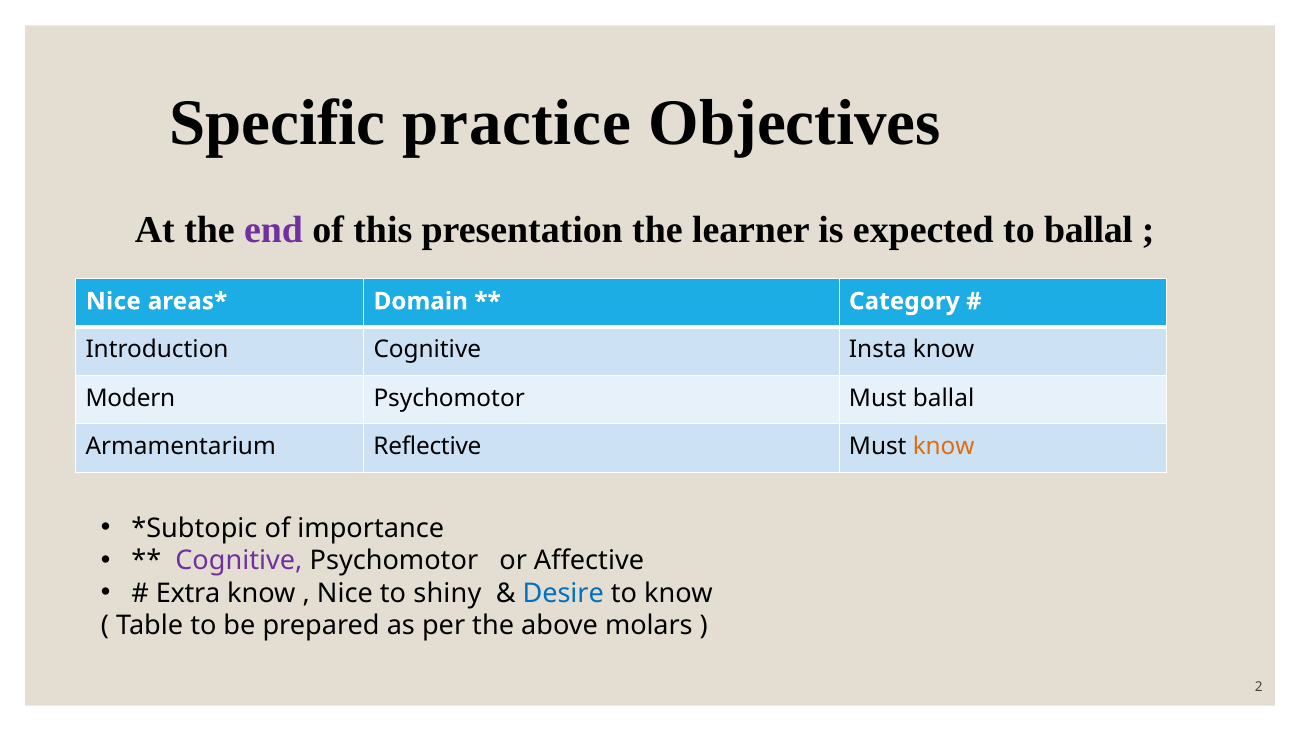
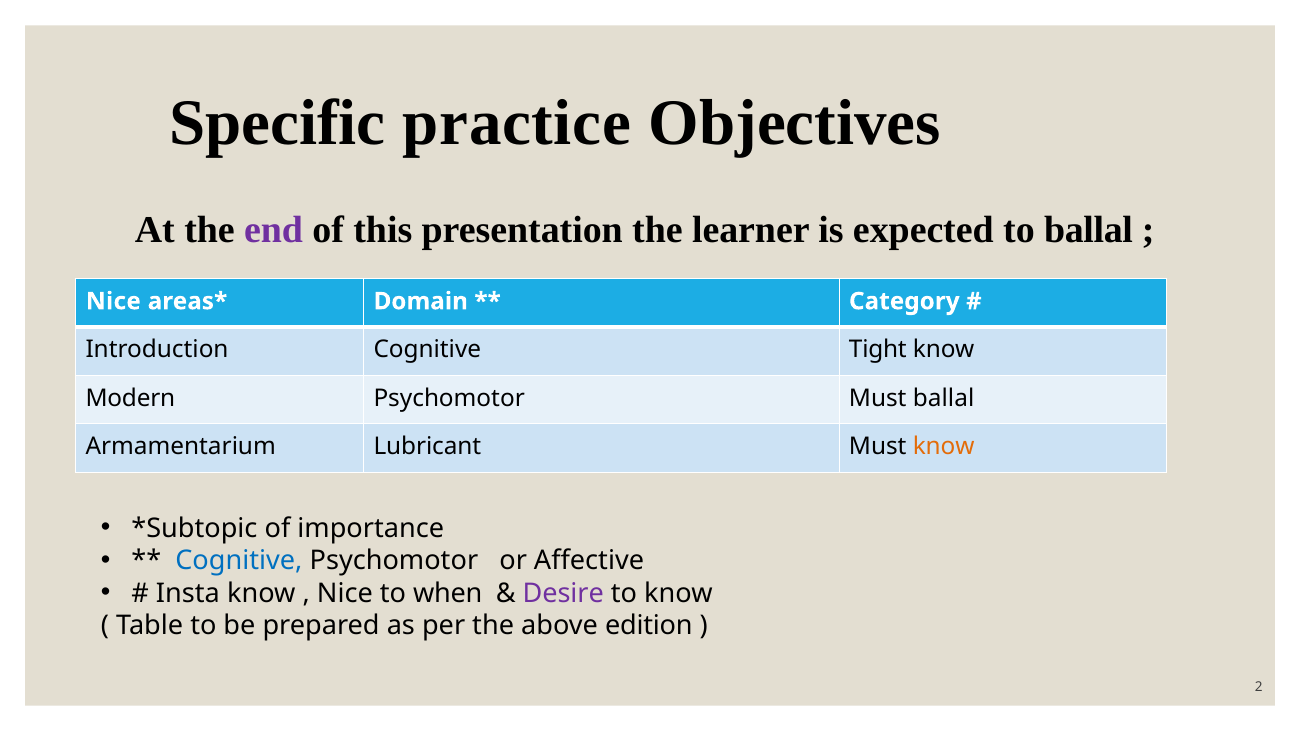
Insta: Insta -> Tight (878, 350)
Reflective: Reflective -> Lubricant (427, 447)
Cognitive colour: purple -> blue (239, 561)
Extra: Extra -> Insta (188, 594)
shiny: shiny -> when (448, 594)
Desire colour: blue -> purple (563, 594)
molars: molars -> edition (649, 626)
